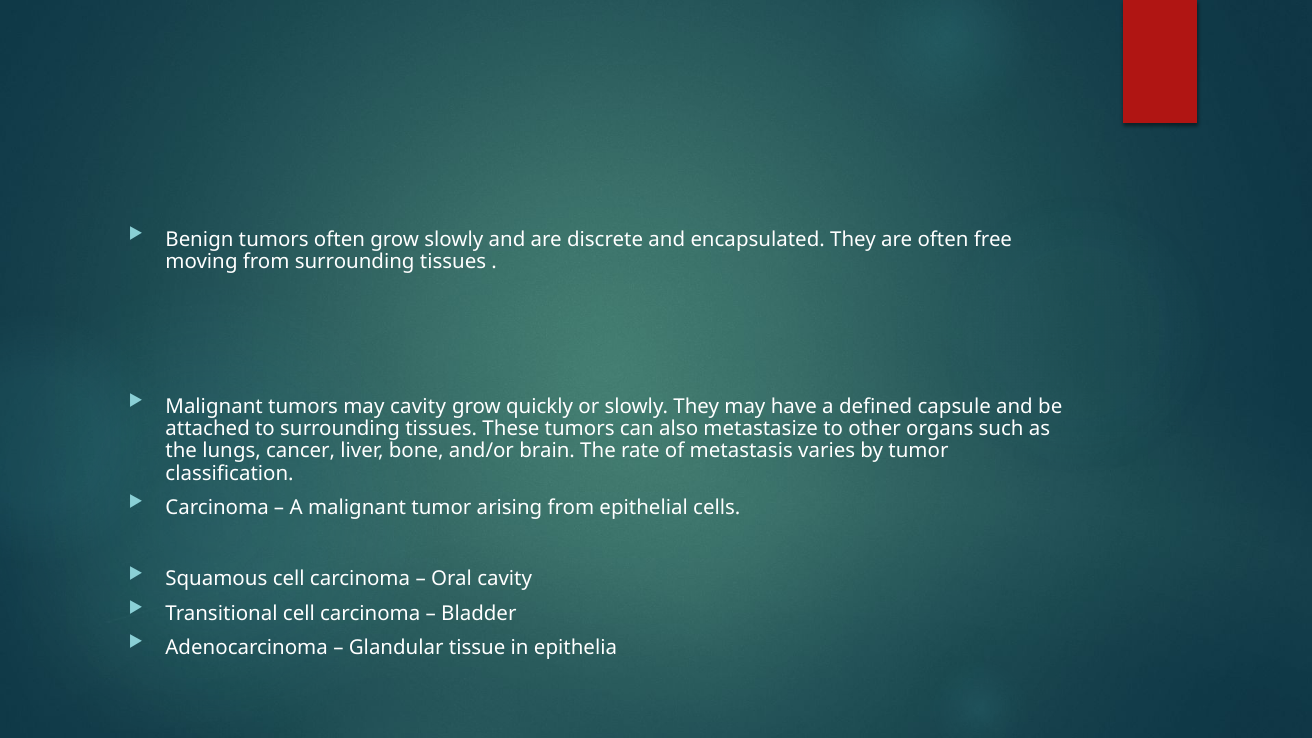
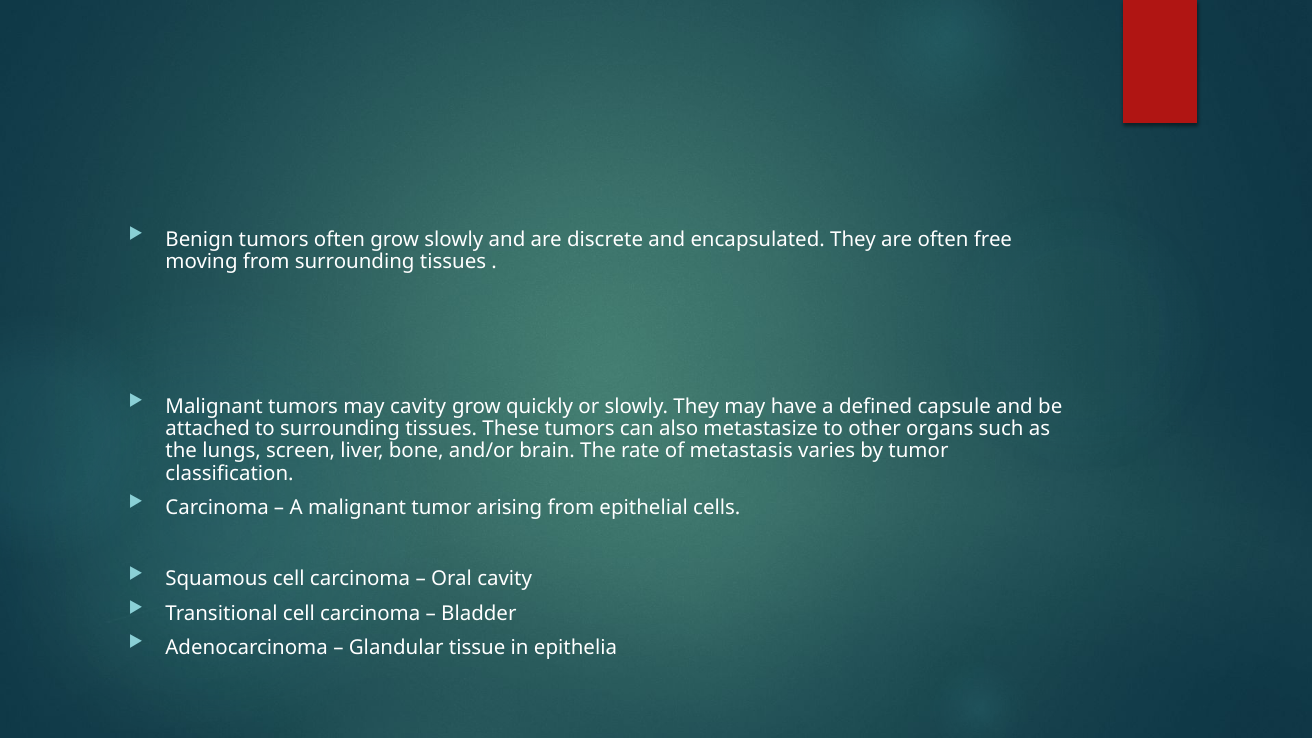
cancer: cancer -> screen (301, 451)
